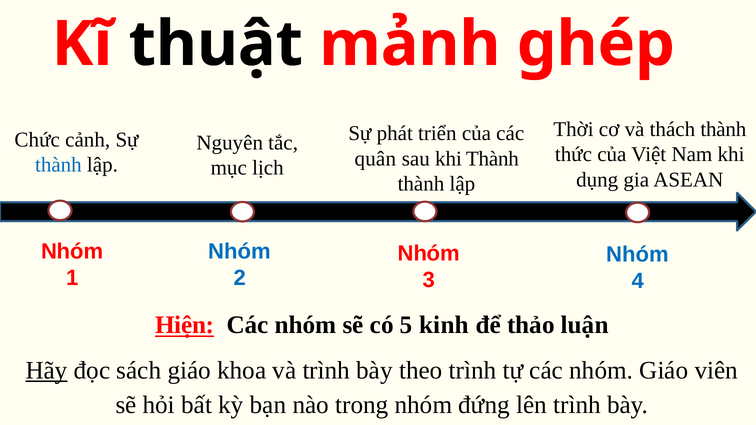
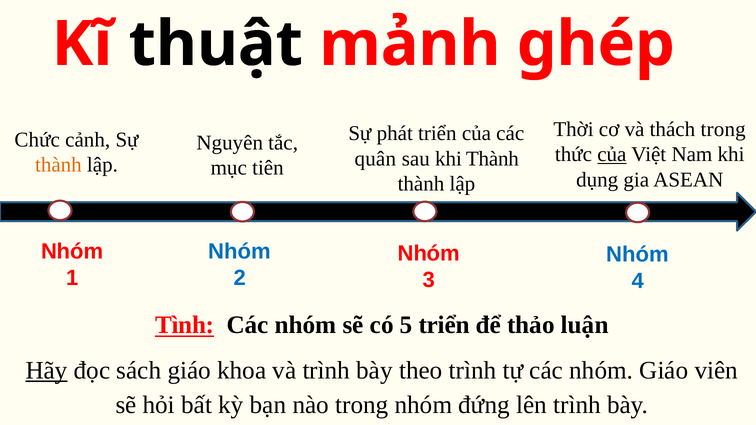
thách thành: thành -> trong (723, 129)
của underline: none -> present (612, 154)
thành colour: blue -> orange (58, 165)
lịch: lịch -> tiên (268, 168)
Hiện: Hiện -> Tình (185, 325)
5 kinh: kinh -> triển (444, 325)
